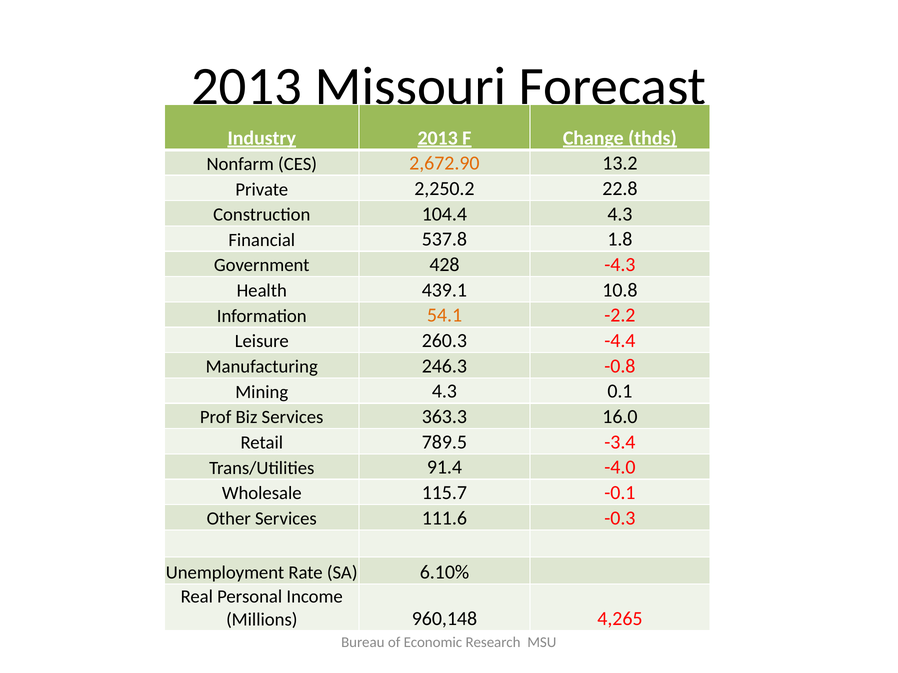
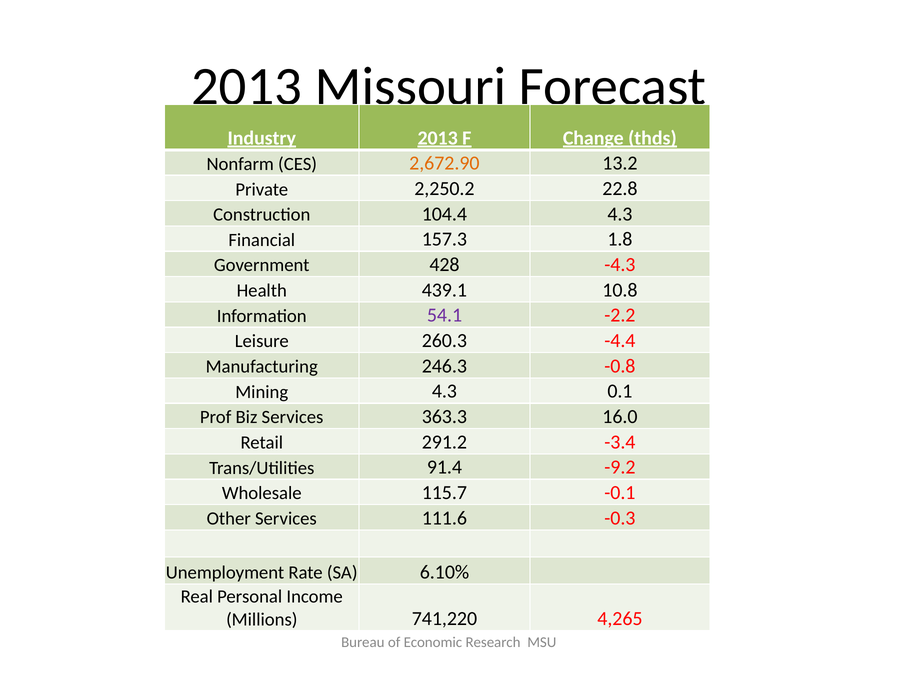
537.8: 537.8 -> 157.3 (444, 239)
54.1 colour: orange -> purple (445, 316)
789.5: 789.5 -> 291.2 (444, 442)
-4.0: -4.0 -> -9.2 (620, 468)
960,148: 960,148 -> 741,220 (444, 619)
